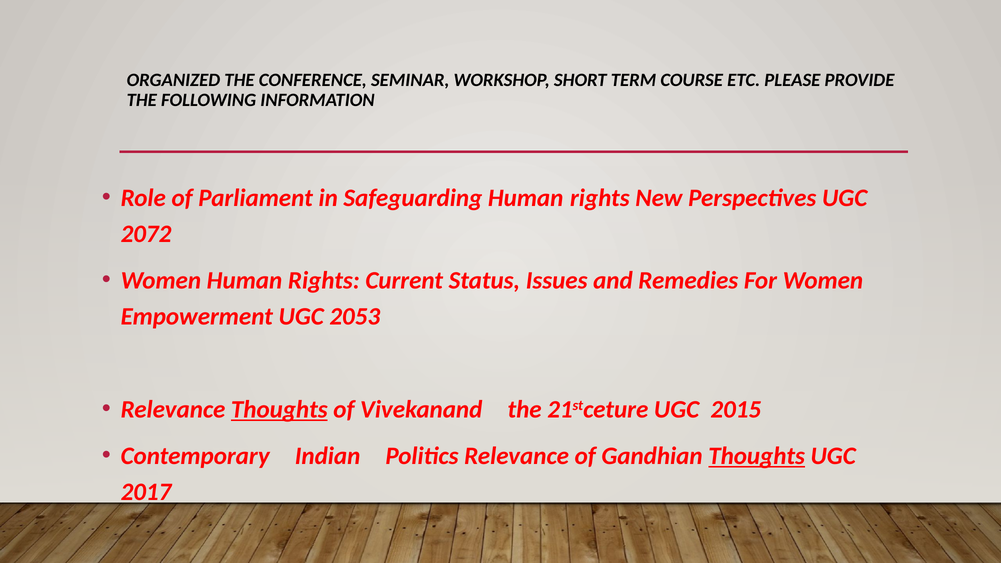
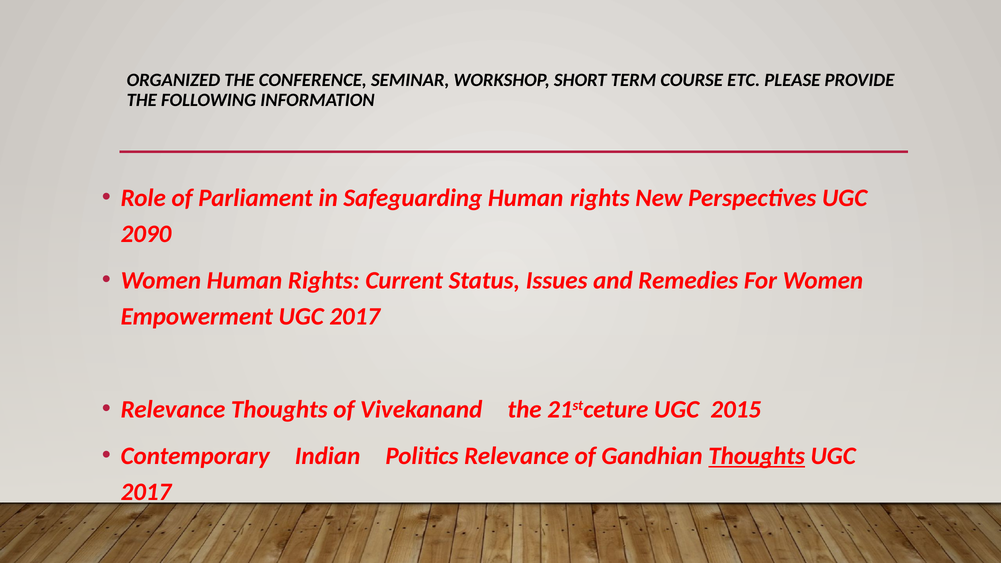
2072: 2072 -> 2090 (146, 234)
Empowerment UGC 2053: 2053 -> 2017 (355, 316)
Thoughts underline: present -> none (279, 409)
